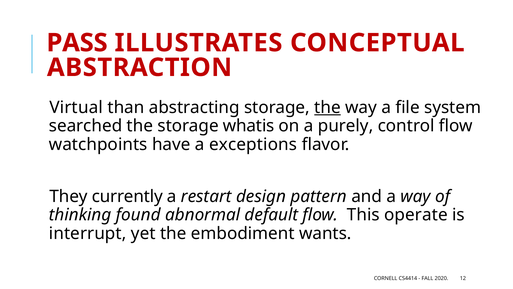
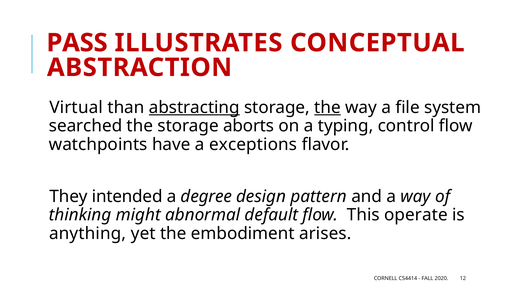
abstracting underline: none -> present (194, 107)
whatis: whatis -> aborts (249, 126)
purely: purely -> typing (346, 126)
currently: currently -> intended (127, 196)
restart: restart -> degree (206, 196)
found: found -> might (138, 215)
interrupt: interrupt -> anything (88, 233)
wants: wants -> arises (325, 233)
